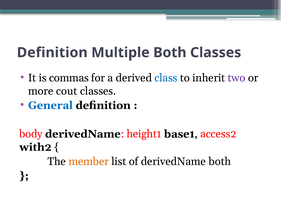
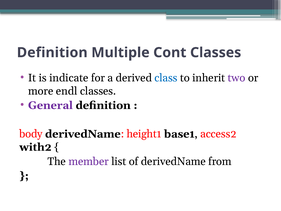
Multiple Both: Both -> Cont (170, 52)
commas: commas -> indicate (69, 78)
cout: cout -> endl (67, 91)
General colour: blue -> purple (50, 105)
member colour: orange -> purple (89, 161)
derivedName both: both -> from (220, 161)
